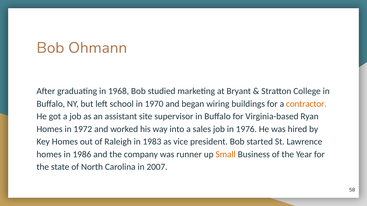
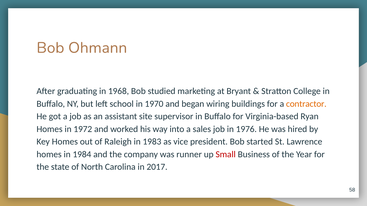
1986: 1986 -> 1984 (82, 155)
Small colour: orange -> red (226, 155)
2007: 2007 -> 2017 (157, 167)
